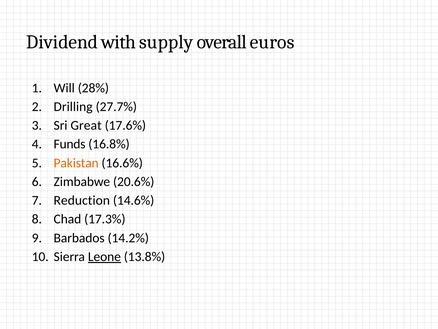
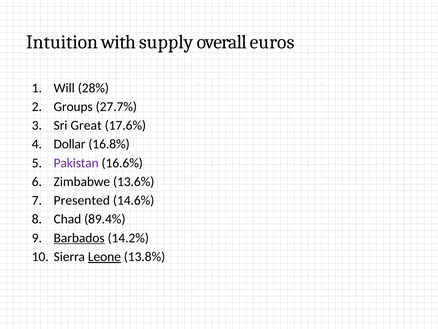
Dividend: Dividend -> Intuition (62, 42)
Drilling: Drilling -> Groups (73, 107)
Funds: Funds -> Dollar (70, 144)
Pakistan colour: orange -> purple (76, 163)
20.6%: 20.6% -> 13.6% (134, 181)
Reduction: Reduction -> Presented (82, 200)
17.3%: 17.3% -> 89.4% (105, 219)
Barbados underline: none -> present (79, 238)
